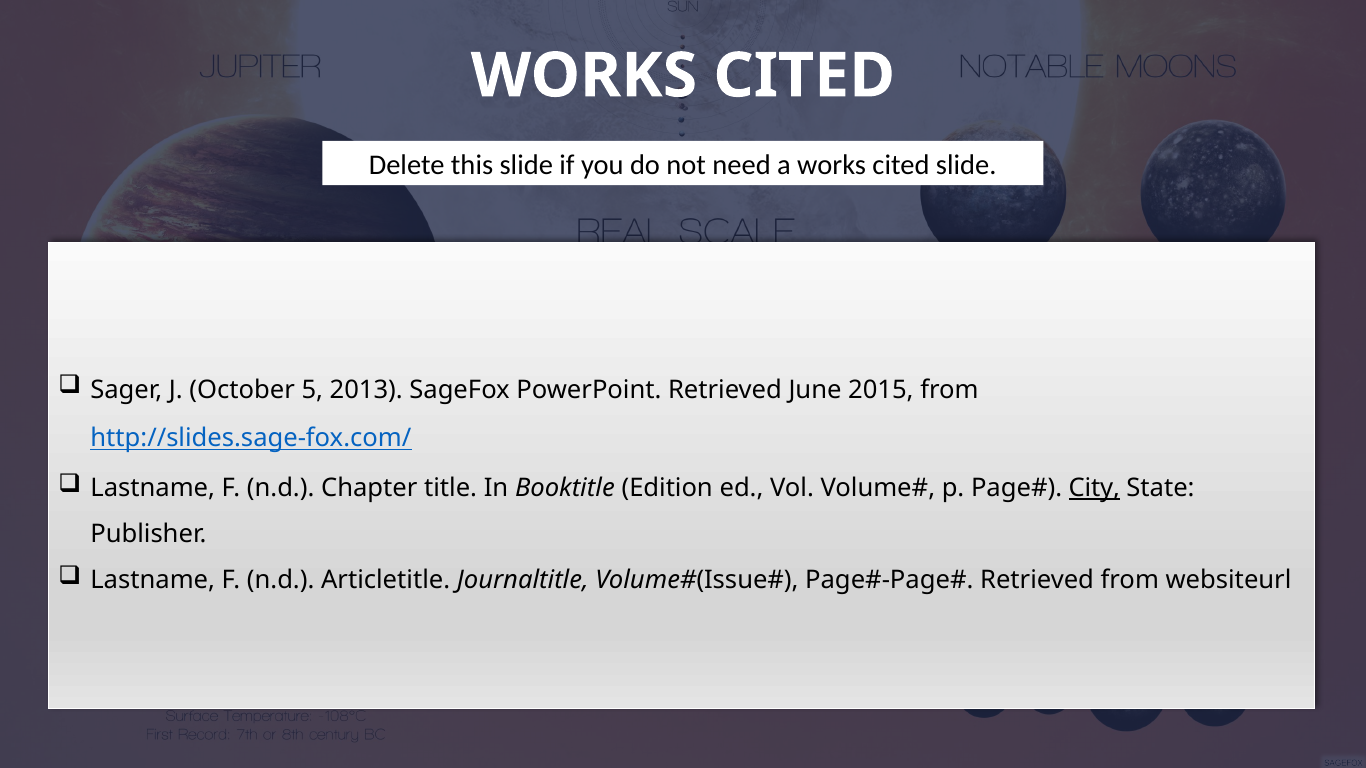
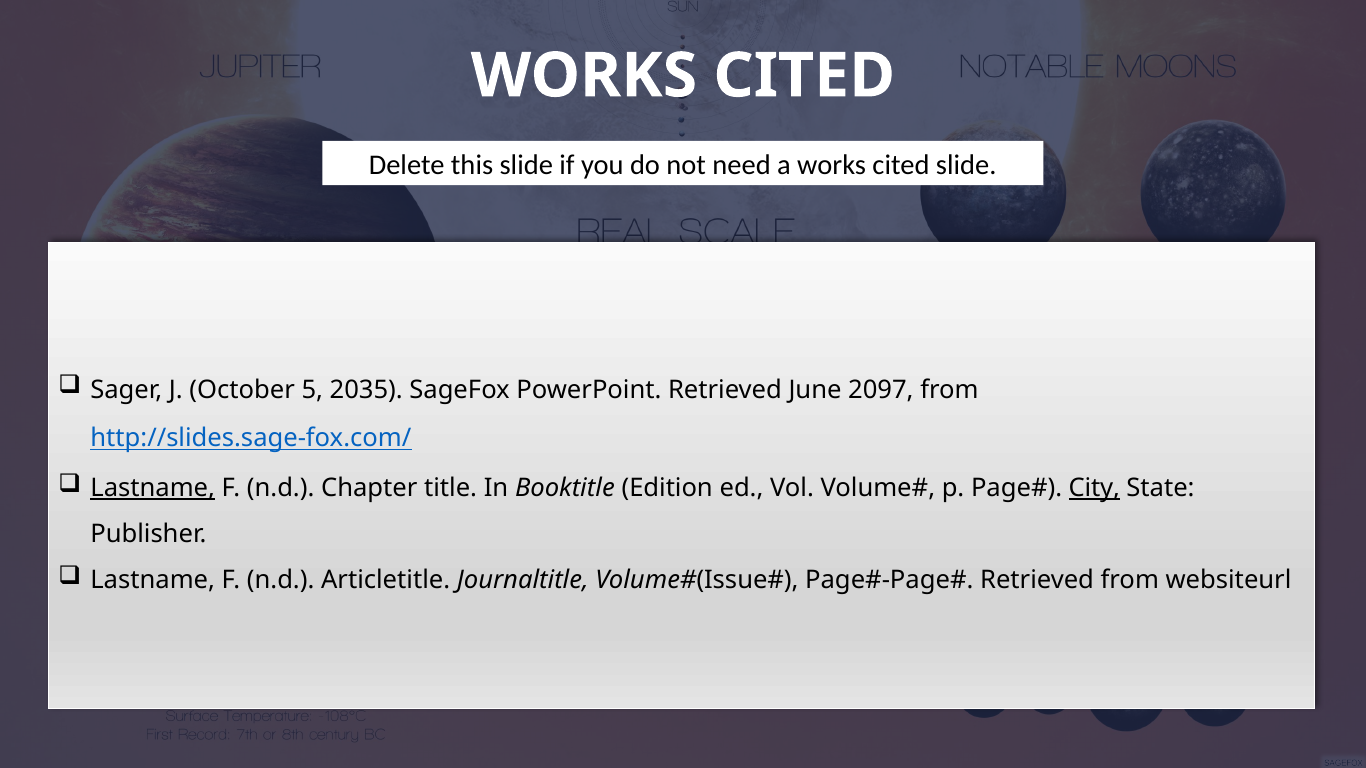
2013: 2013 -> 2035 (366, 390)
2015: 2015 -> 2097 (881, 390)
Lastname underline: none -> present (153, 488)
